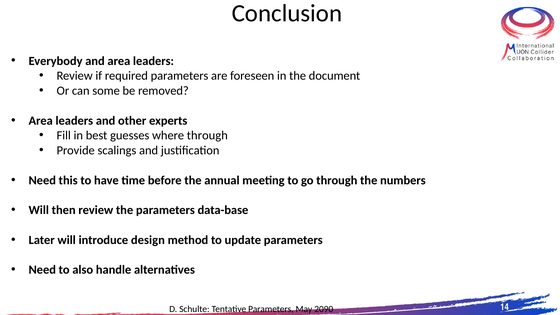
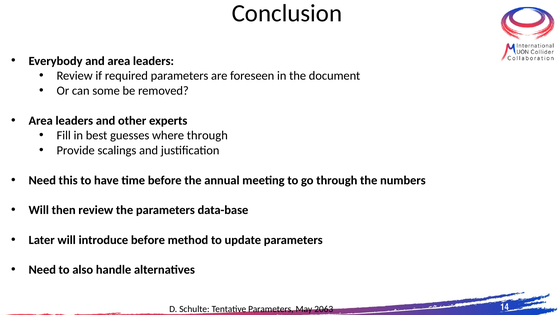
introduce design: design -> before (148, 240)
2090: 2090 -> 2063 (324, 309)
